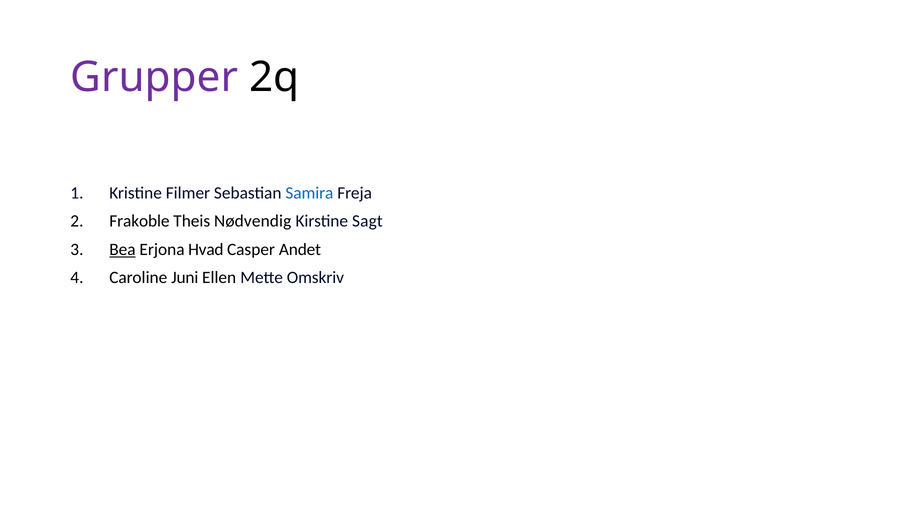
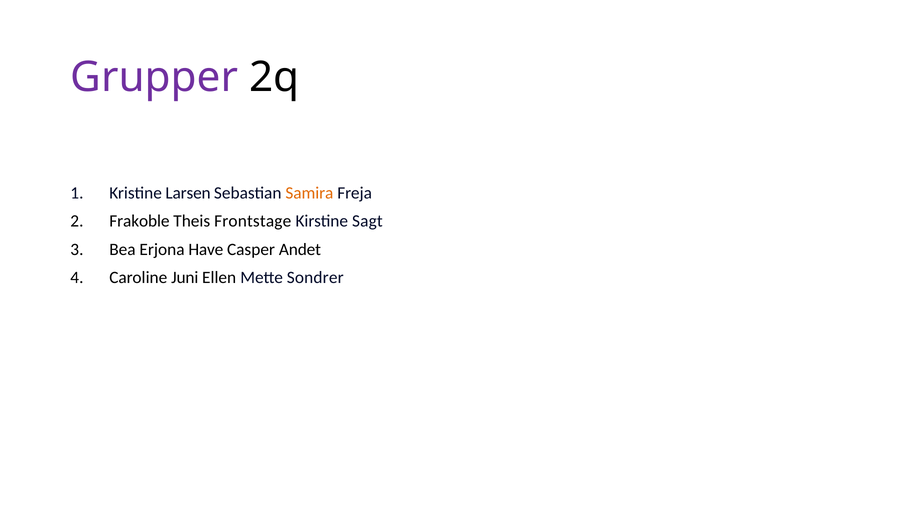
Filmer: Filmer -> Larsen (188, 193)
Samira colour: blue -> orange (309, 193)
Nødvendig: Nødvendig -> Frontstage (253, 221)
Bea underline: present -> none (122, 249)
Hvad: Hvad -> Have (206, 249)
Omskriv: Omskriv -> Sondrer (315, 278)
